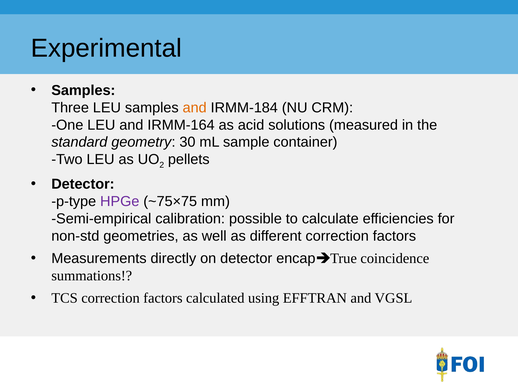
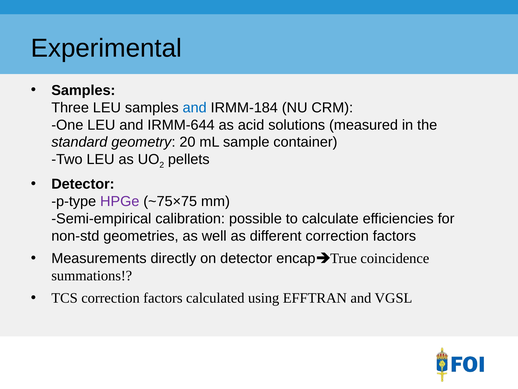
and colour: orange -> blue (195, 107)
IRMM-164: IRMM-164 -> IRMM-644 (181, 125)
30: 30 -> 20 (187, 142)
